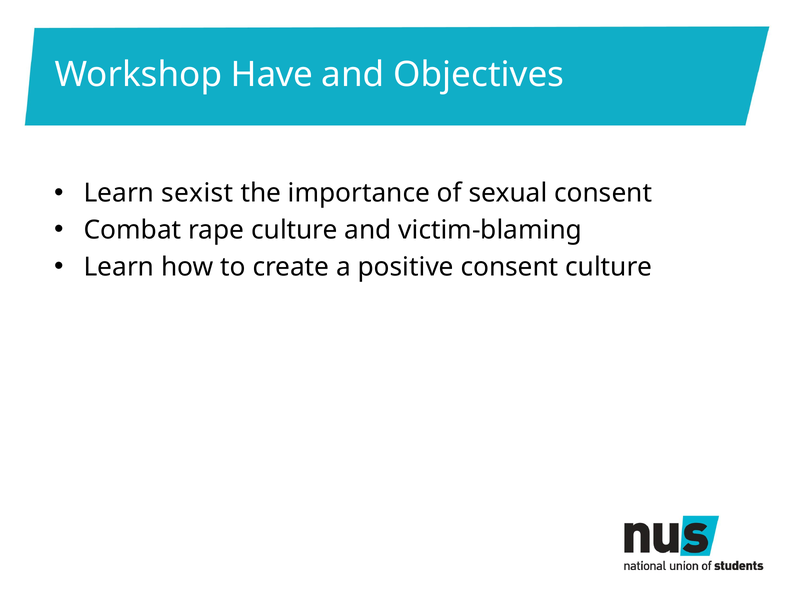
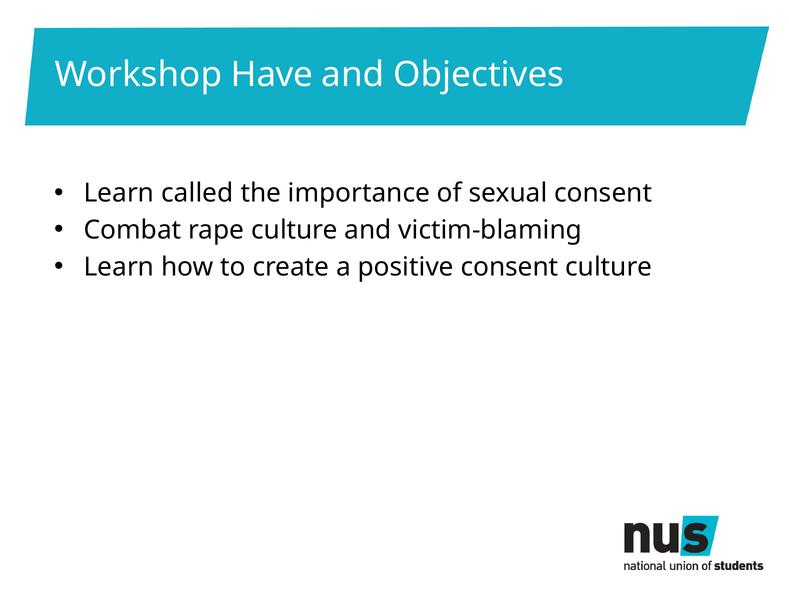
sexist: sexist -> called (197, 193)
